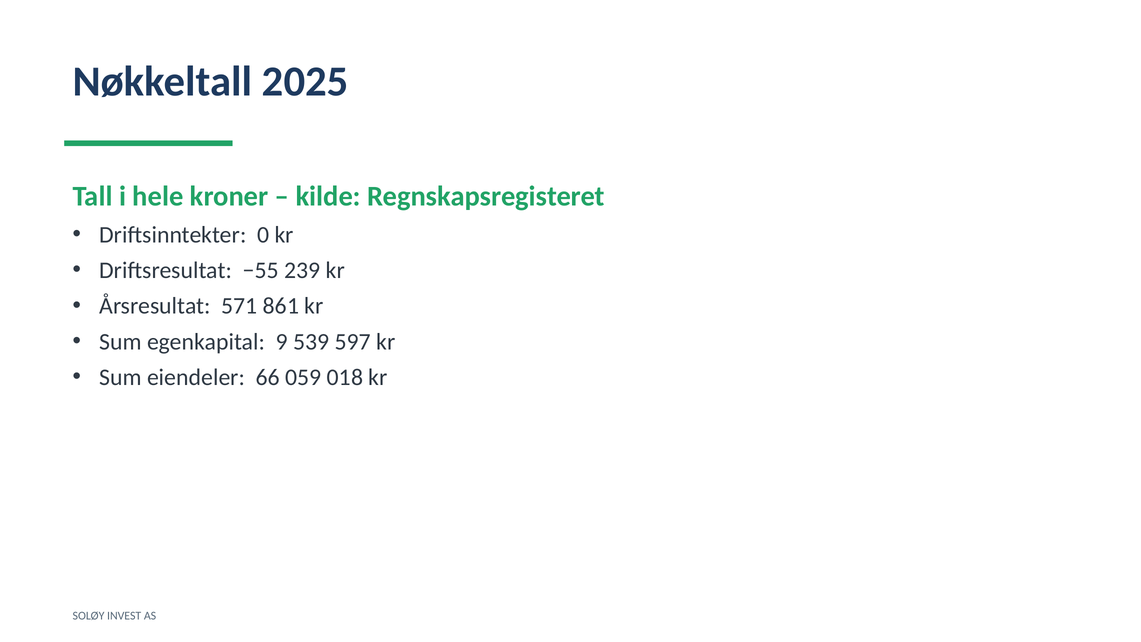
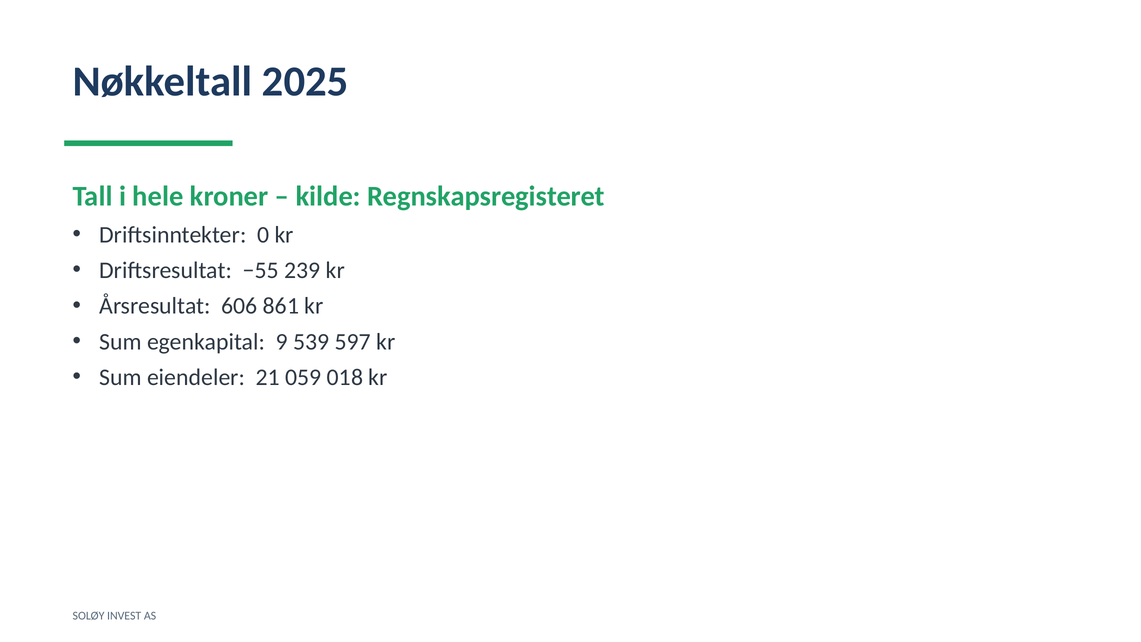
571: 571 -> 606 (239, 306)
66: 66 -> 21 (268, 377)
